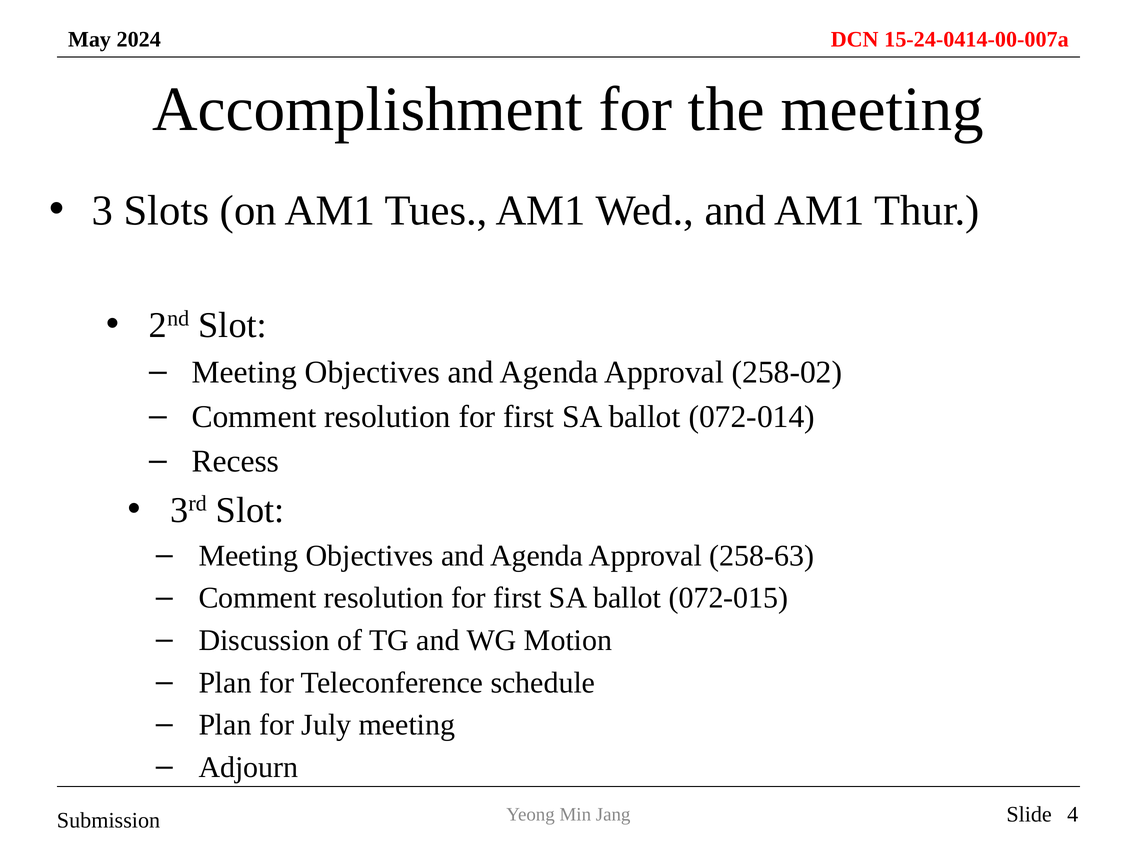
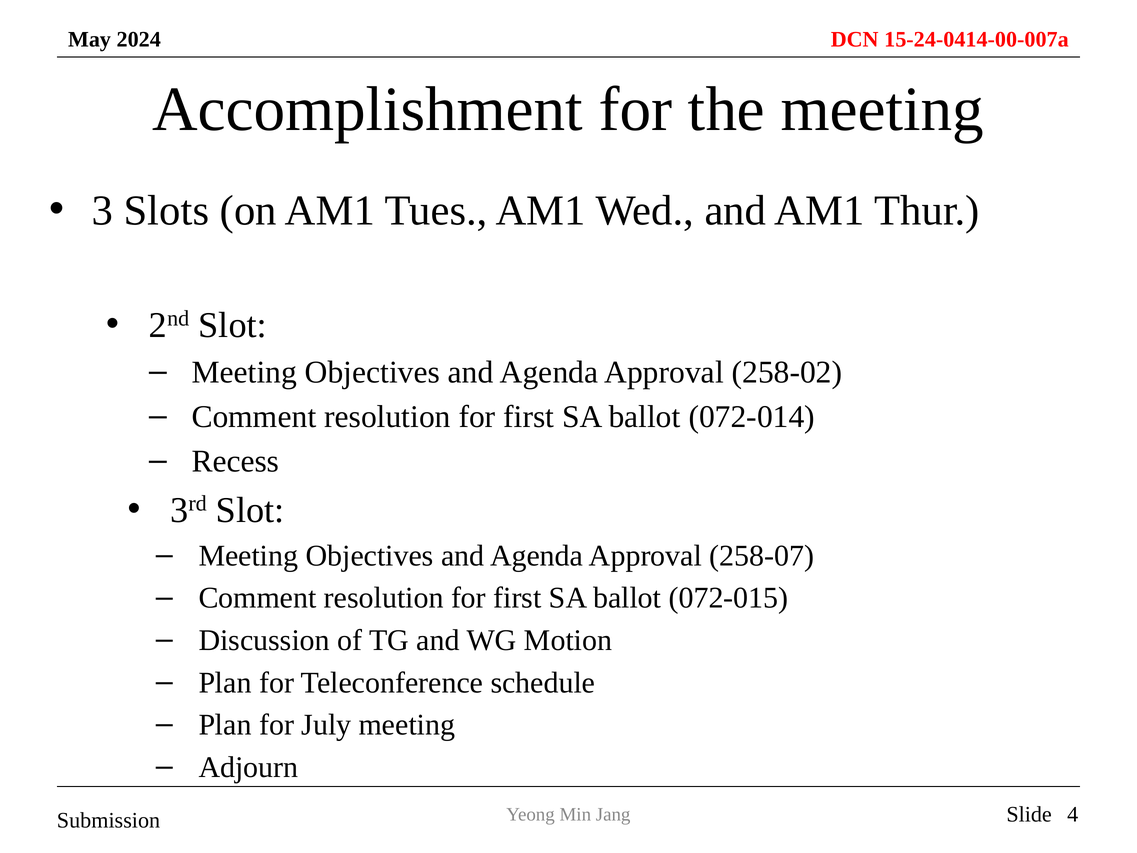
258-63: 258-63 -> 258-07 (762, 556)
